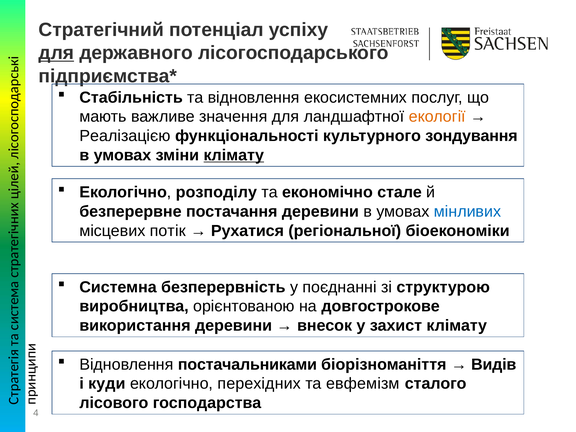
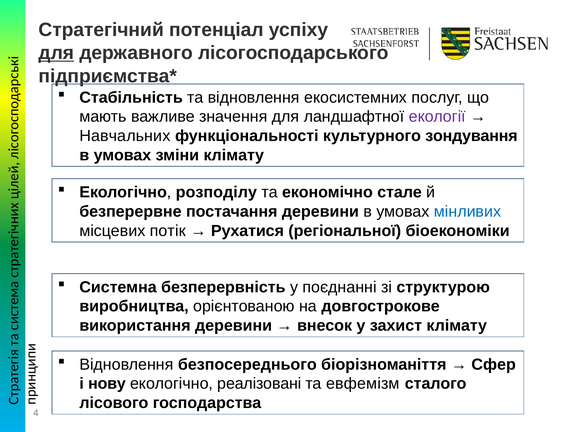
екології colour: orange -> purple (437, 117)
Реалізацією: Реалізацією -> Навчальних (125, 136)
клімату underline: present -> none (234, 155)
постачальниками: постачальниками -> безпосереднього (247, 364)
Видів: Видів -> Сфер (494, 364)
куди: куди -> нову (107, 384)
перехідних: перехідних -> реалізовані (259, 384)
